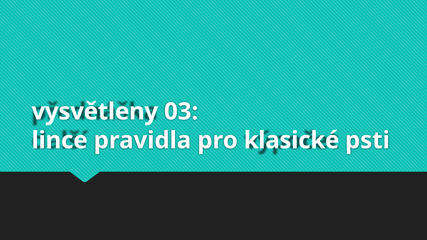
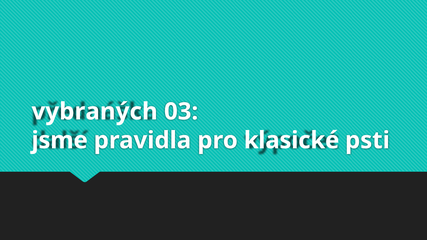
vysvětleny: vysvětleny -> vybraných (95, 112)
lince: lince -> jsme (60, 140)
